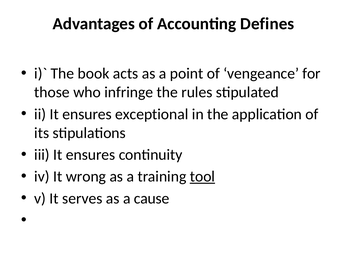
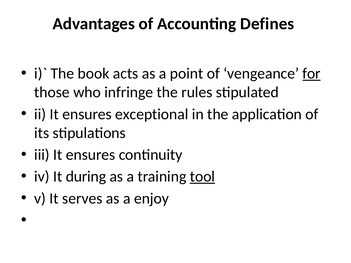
for underline: none -> present (312, 74)
wrong: wrong -> during (86, 177)
cause: cause -> enjoy (152, 199)
